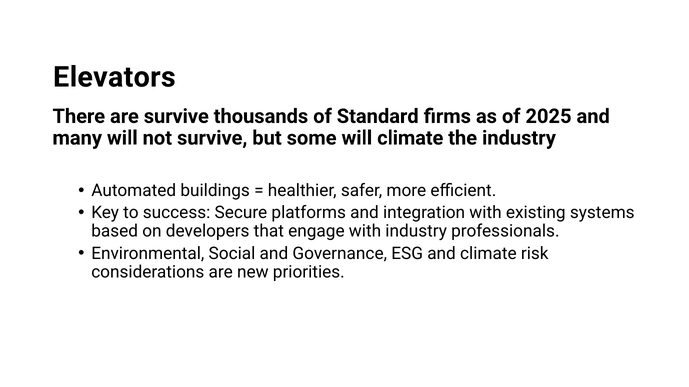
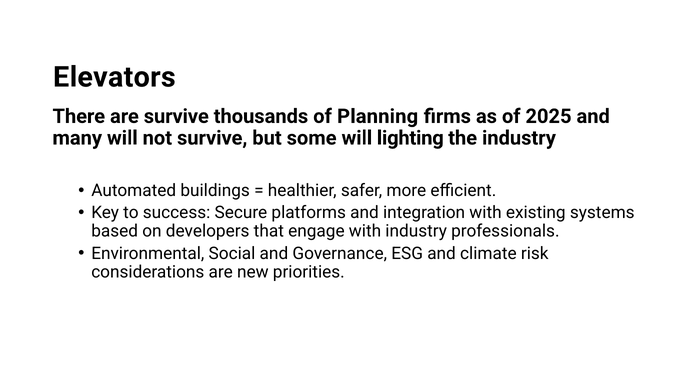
Standard: Standard -> Planning (378, 116)
will climate: climate -> lighting (410, 138)
